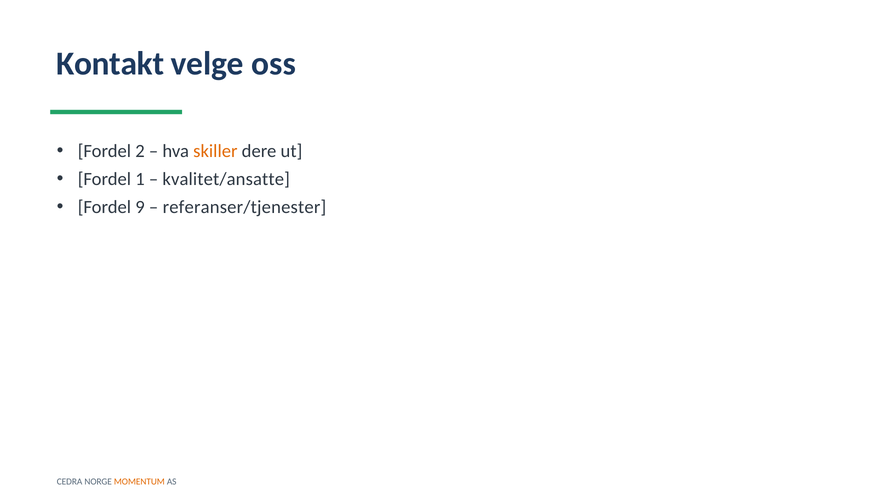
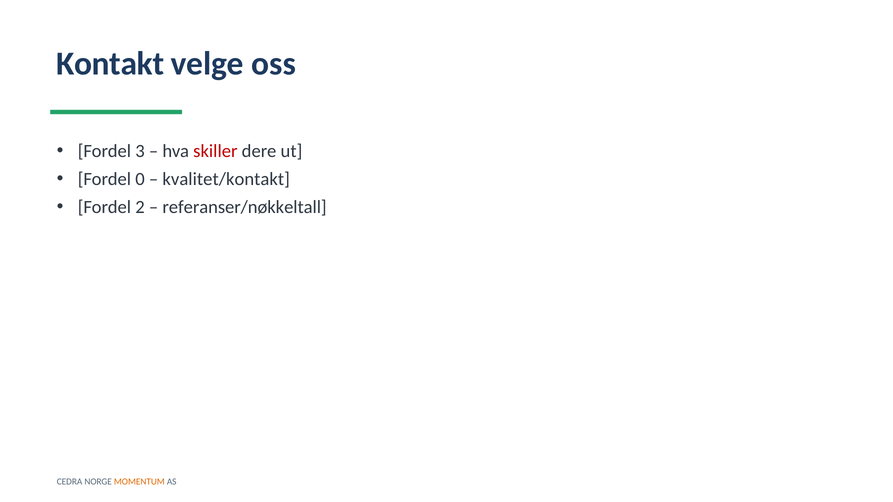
2: 2 -> 3 (140, 151)
skiller colour: orange -> red (215, 151)
1: 1 -> 0 (140, 179)
kvalitet/ansatte: kvalitet/ansatte -> kvalitet/kontakt (226, 179)
9: 9 -> 2 (140, 207)
referanser/tjenester: referanser/tjenester -> referanser/nøkkeltall (245, 207)
